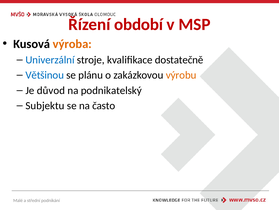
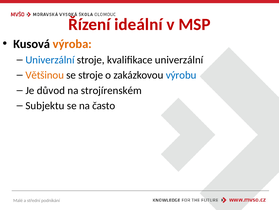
období: období -> ideální (138, 24)
kvalifikace dostatečně: dostatečně -> univerzální (179, 60)
Většinou colour: blue -> orange (45, 75)
se plánu: plánu -> stroje (91, 75)
výrobu colour: orange -> blue (181, 75)
podnikatelský: podnikatelský -> strojírenském (111, 90)
